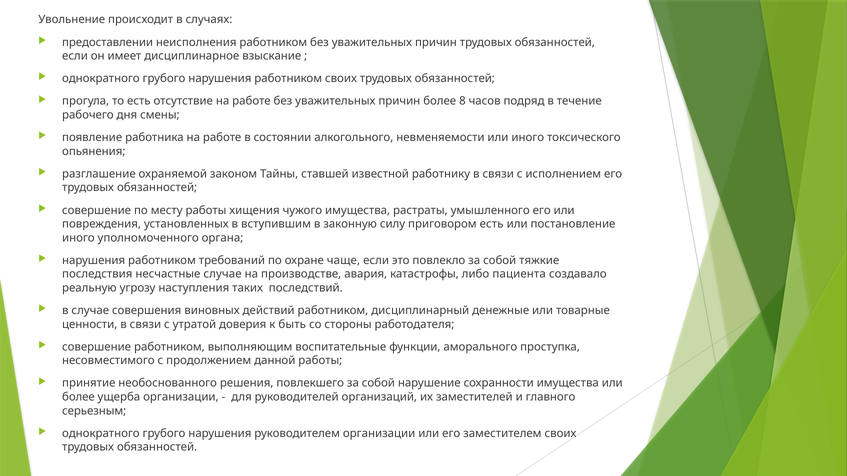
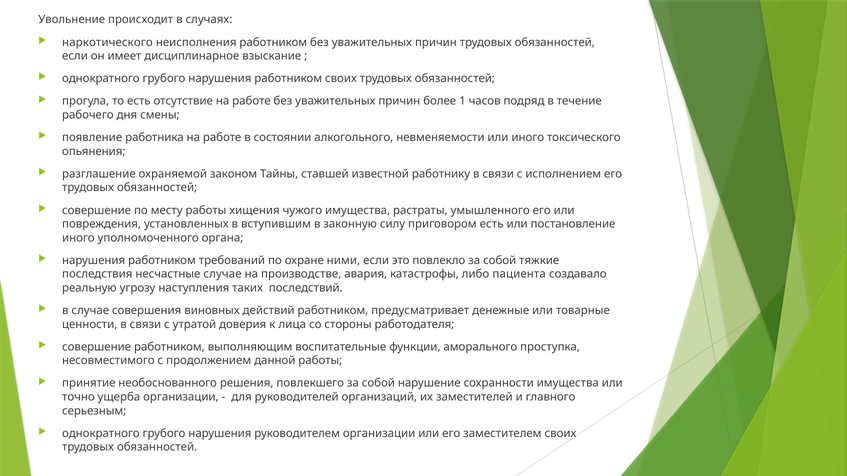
предоставлении: предоставлении -> наркотического (107, 42)
8: 8 -> 1 (462, 101)
чаще: чаще -> ними (343, 261)
дисциплинарный: дисциплинарный -> предусматривает (420, 311)
быть: быть -> лица (292, 325)
более: более -> точно (78, 397)
